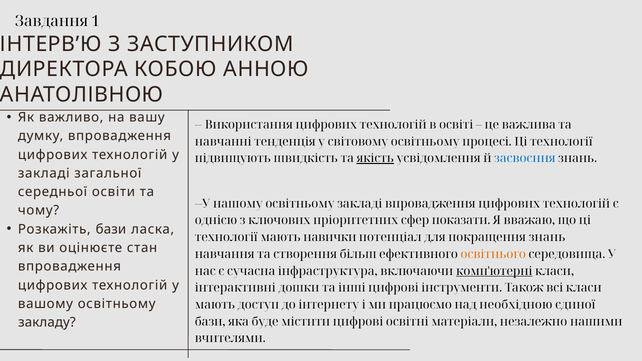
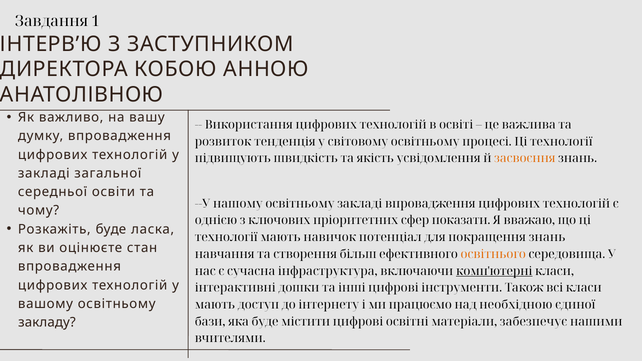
навчанні: навчанні -> розвиток (223, 142)
якість underline: present -> none (375, 158)
засвоєння colour: blue -> orange (525, 158)
Розкажіть бази: бази -> буде (111, 229)
навички: навички -> навичок (330, 237)
незалежно: незалежно -> забезпечує (534, 322)
